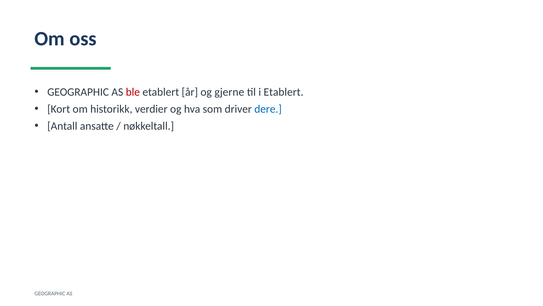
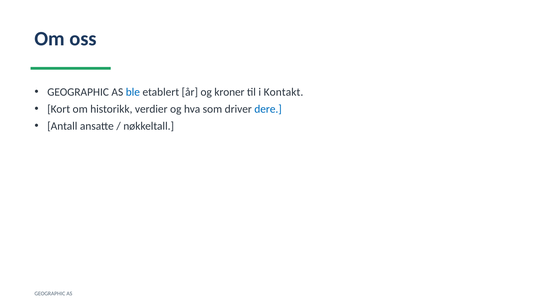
ble colour: red -> blue (133, 92)
gjerne: gjerne -> kroner (229, 92)
i Etablert: Etablert -> Kontakt (284, 92)
